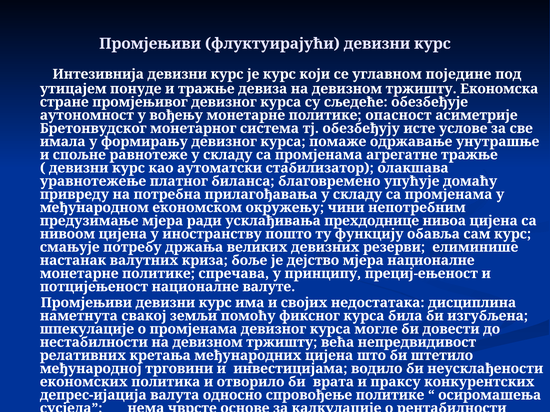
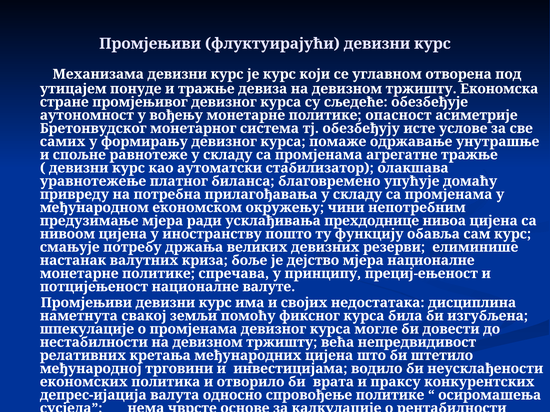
Интезивнија: Интезивнија -> Механизама (98, 74)
поједине: поједине -> отворена (459, 74)
имала: имала -> самих (63, 142)
